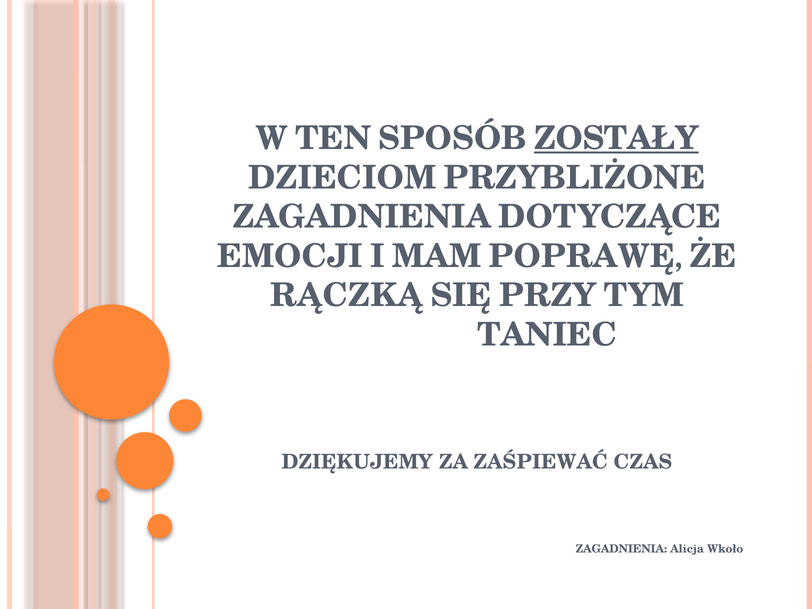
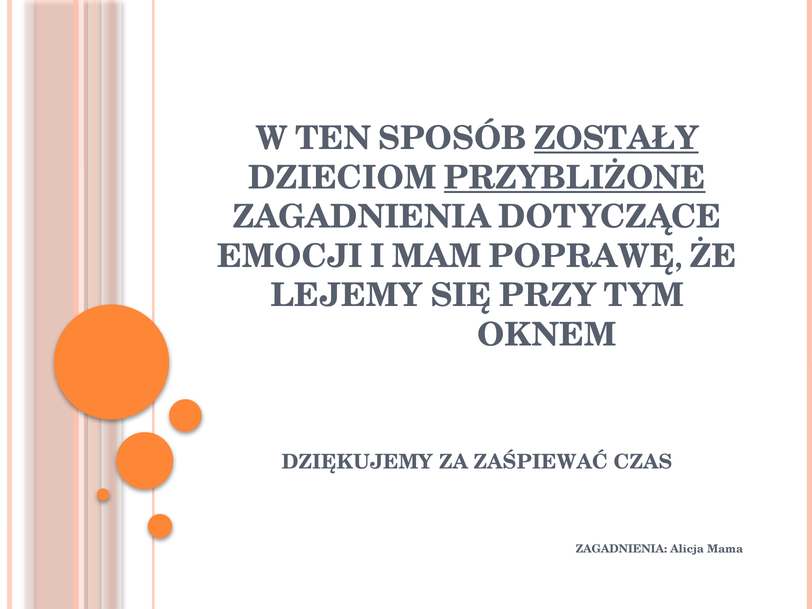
PRZYBLIŻONE underline: none -> present (575, 178)
RĄCZKĄ: RĄCZKĄ -> LEJEMY (346, 296)
TANIEC: TANIEC -> OKNEM (547, 335)
Wkoło: Wkoło -> Mama (725, 549)
